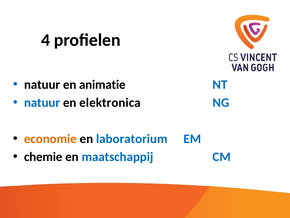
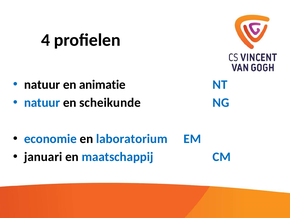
elektronica: elektronica -> scheikunde (110, 102)
economie colour: orange -> blue (50, 139)
chemie: chemie -> januari (43, 157)
